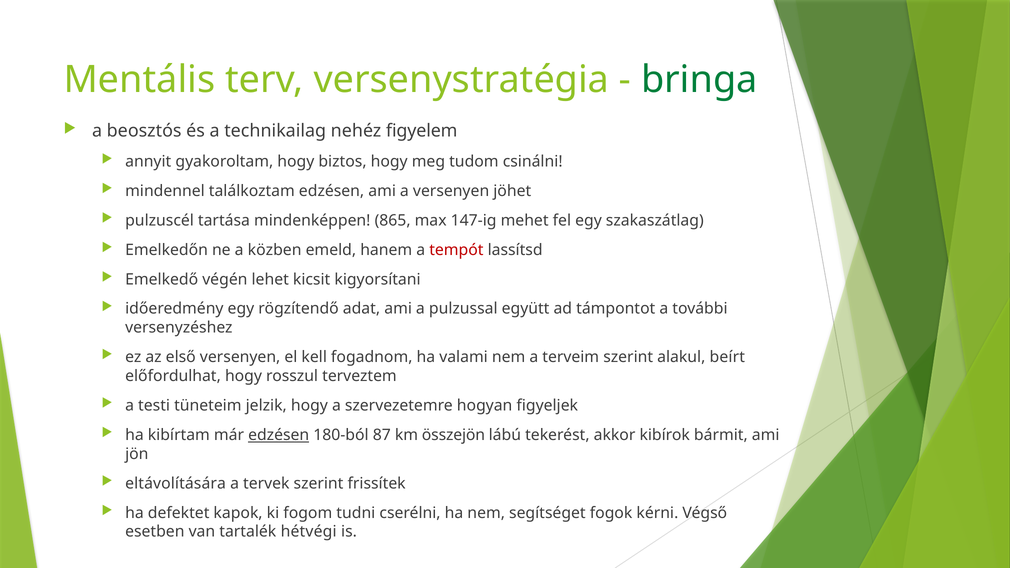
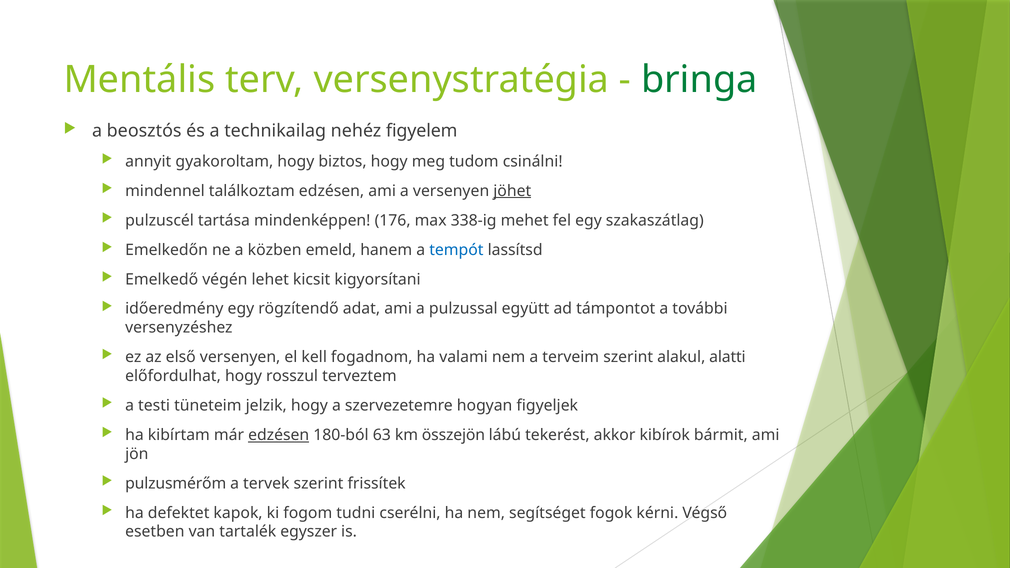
jöhet underline: none -> present (512, 191)
865: 865 -> 176 (393, 220)
147-ig: 147-ig -> 338-ig (474, 220)
tempót colour: red -> blue (456, 250)
beírt: beírt -> alatti (727, 357)
87: 87 -> 63 (382, 435)
eltávolítására: eltávolítására -> pulzusmérőm (176, 483)
hétvégi: hétvégi -> egyszer (309, 532)
